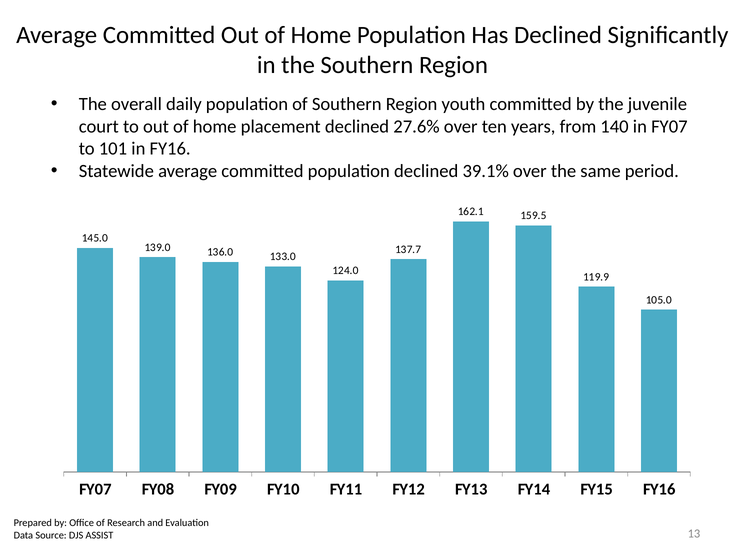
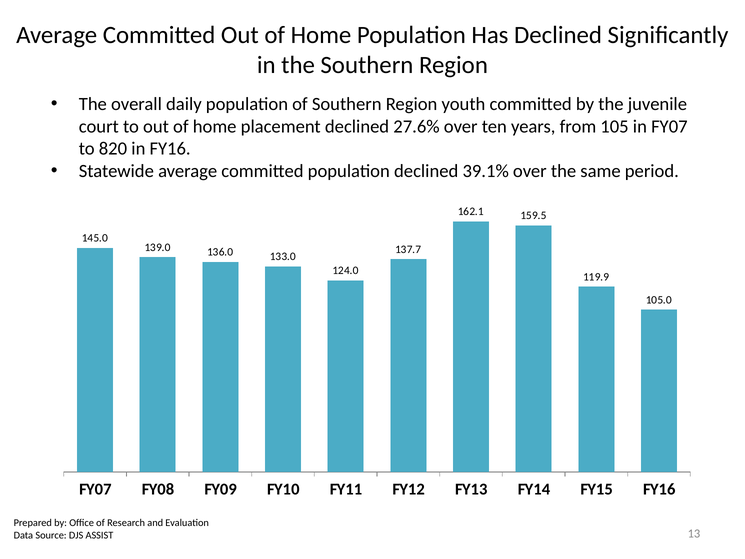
140: 140 -> 105 (614, 126)
101: 101 -> 820 (113, 149)
